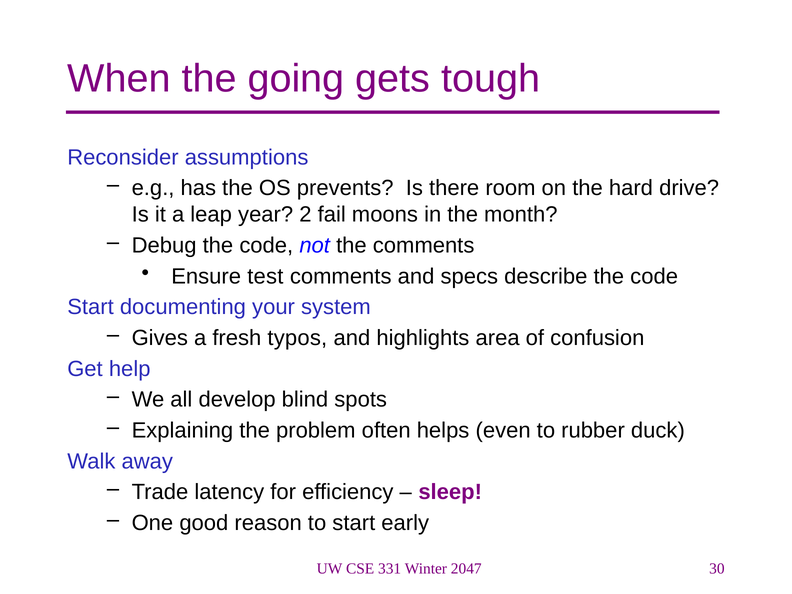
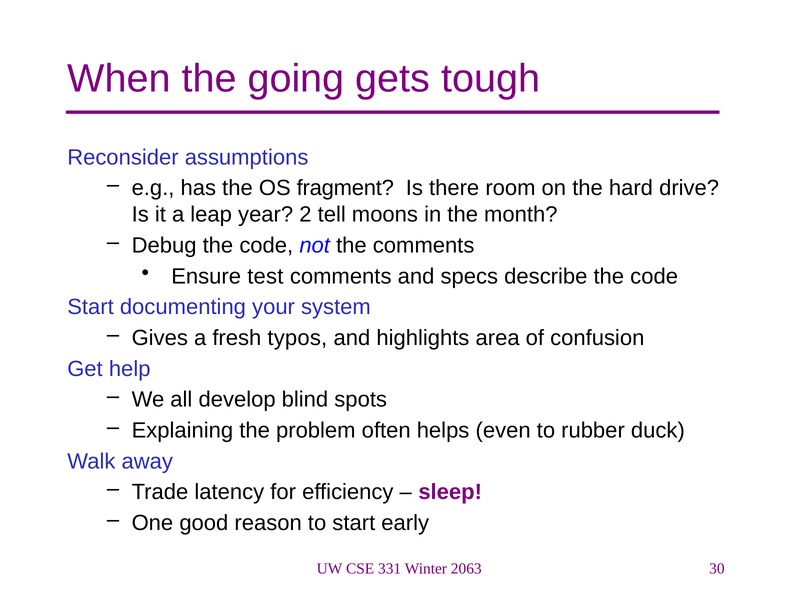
prevents: prevents -> fragment (345, 188)
fail: fail -> tell (332, 215)
2047: 2047 -> 2063 (466, 569)
